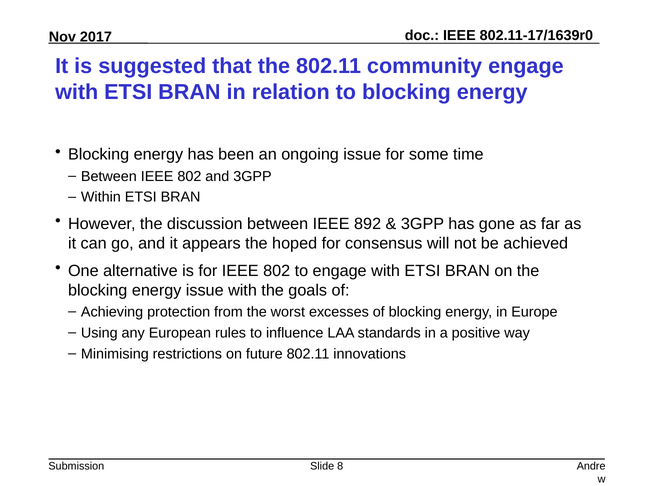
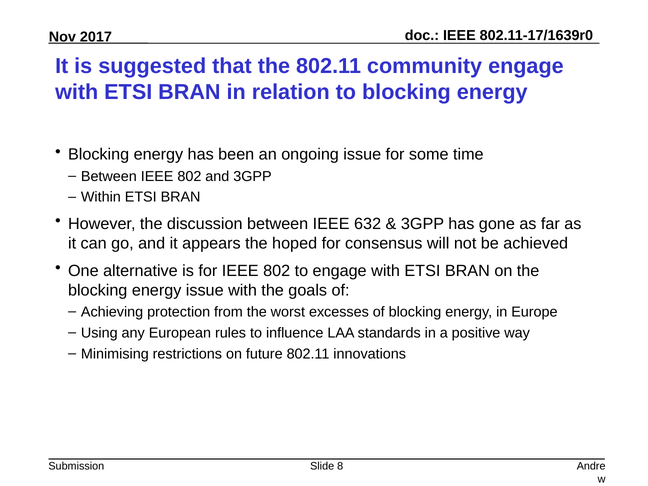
892: 892 -> 632 (368, 224)
